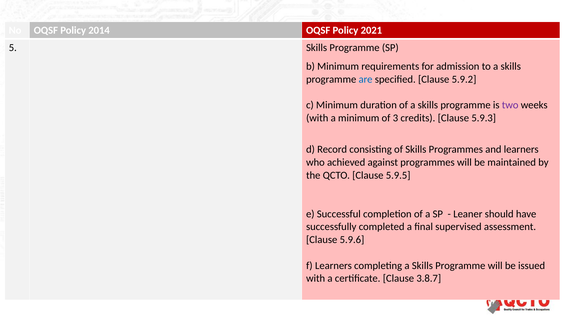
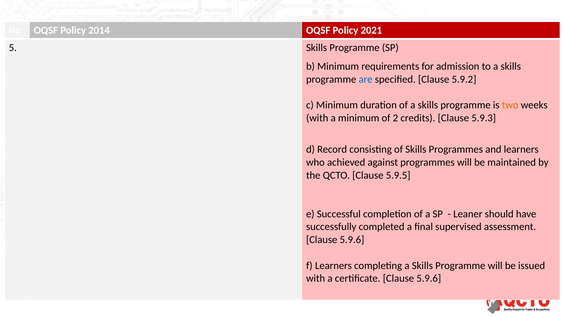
two colour: purple -> orange (510, 105)
3: 3 -> 2 (395, 118)
certificate Clause 3.8.7: 3.8.7 -> 5.9.6 (429, 278)
